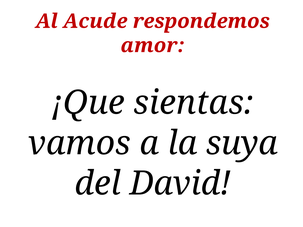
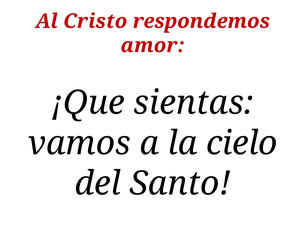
Acude: Acude -> Cristo (95, 21)
suya: suya -> cielo (242, 143)
David: David -> Santo (180, 184)
